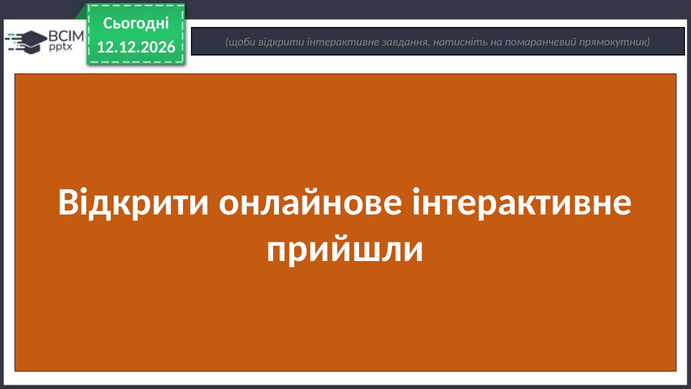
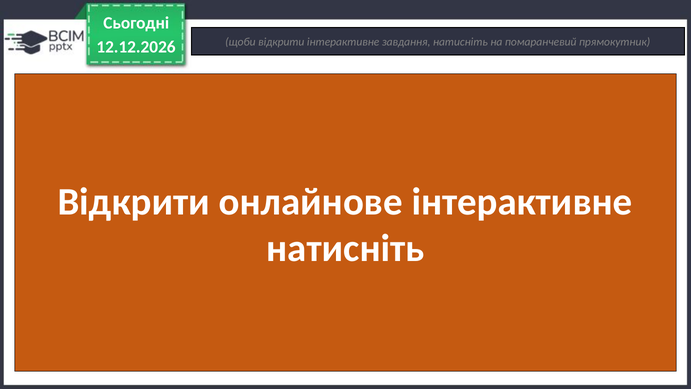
прийшли: прийшли -> натисніть (345, 248)
